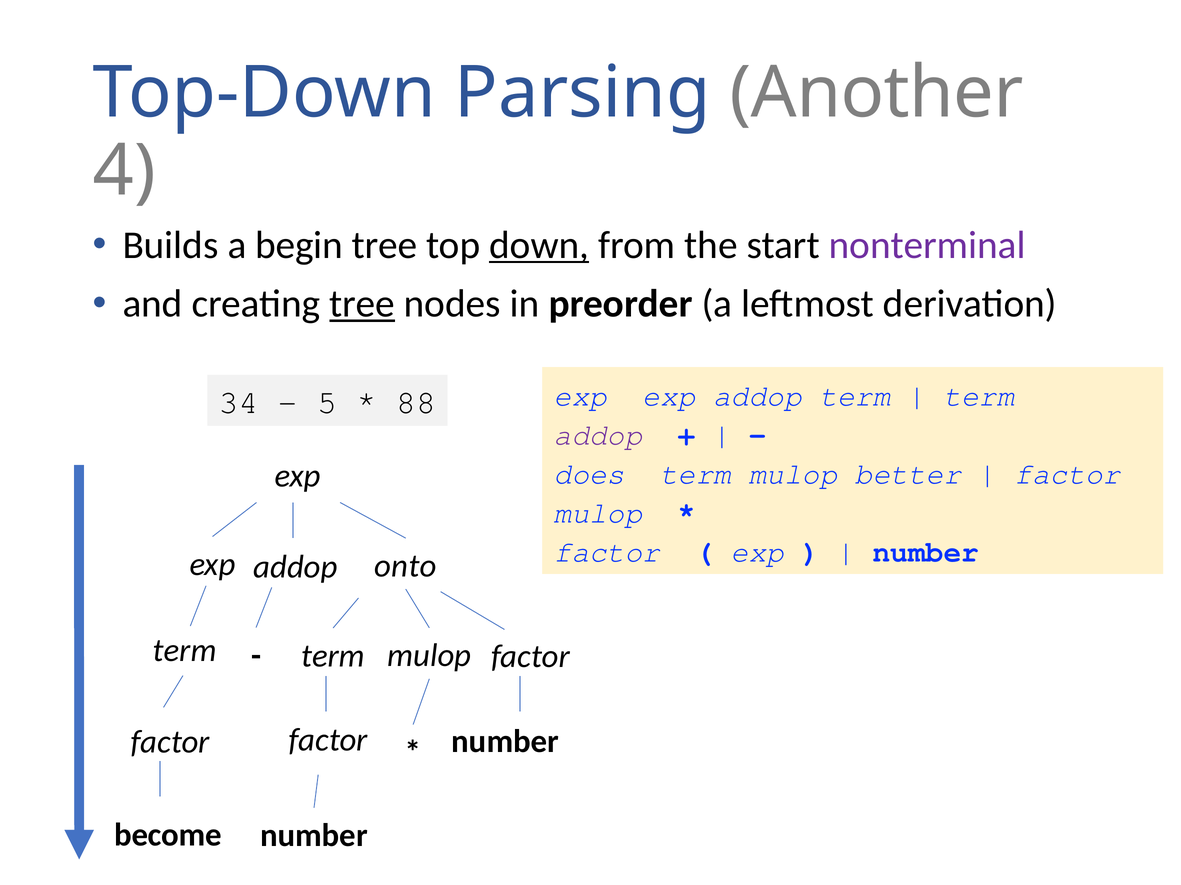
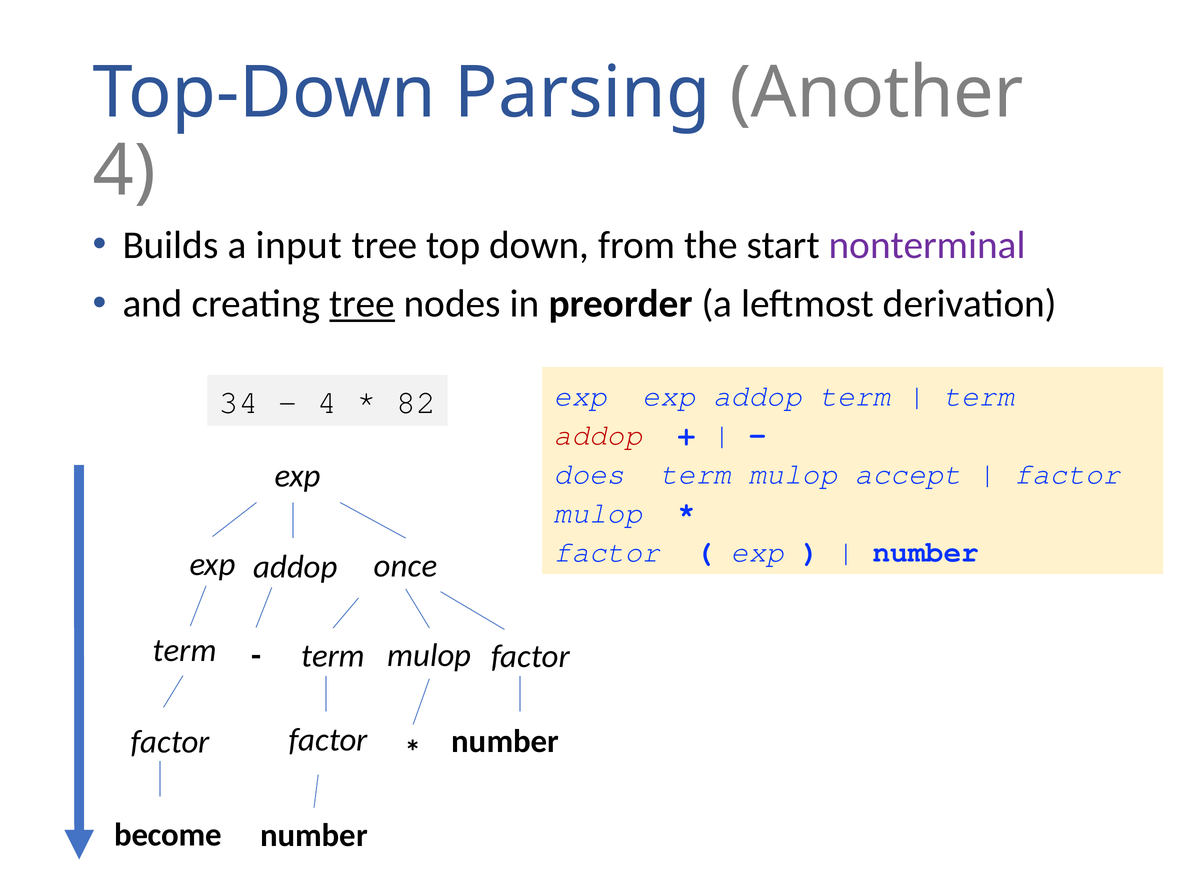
begin: begin -> input (299, 245)
down underline: present -> none (539, 245)
5: 5 -> 4 (327, 403)
88: 88 -> 82 (416, 403)
addop colour: purple -> red (598, 435)
better: better -> accept (908, 474)
onto: onto -> once (406, 566)
